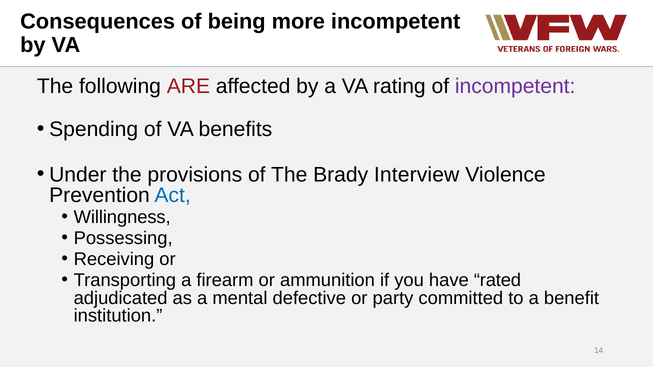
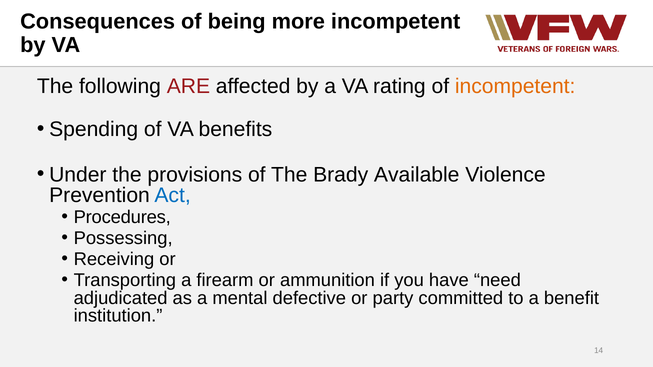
incompetent colour: purple -> orange (515, 86)
Interview: Interview -> Available (417, 175)
Willingness: Willingness -> Procedures (122, 218)
rated: rated -> need (497, 280)
